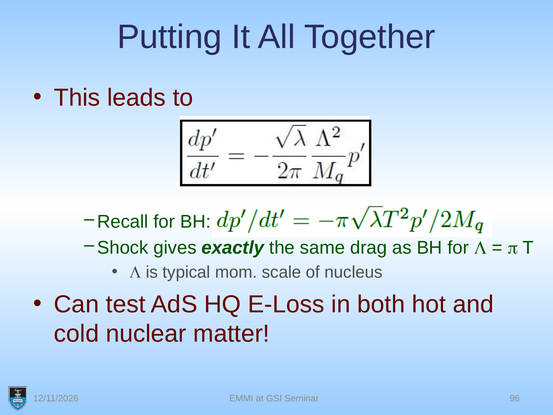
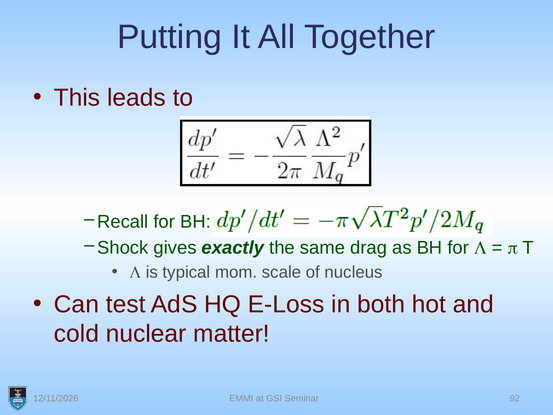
96: 96 -> 92 (515, 398)
